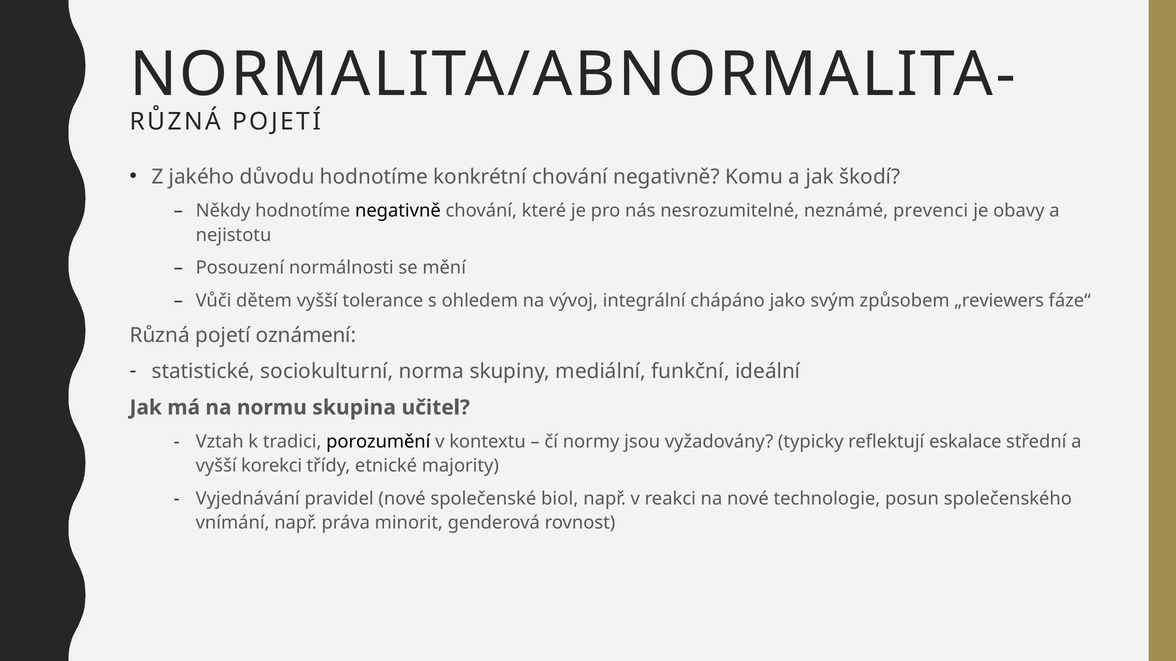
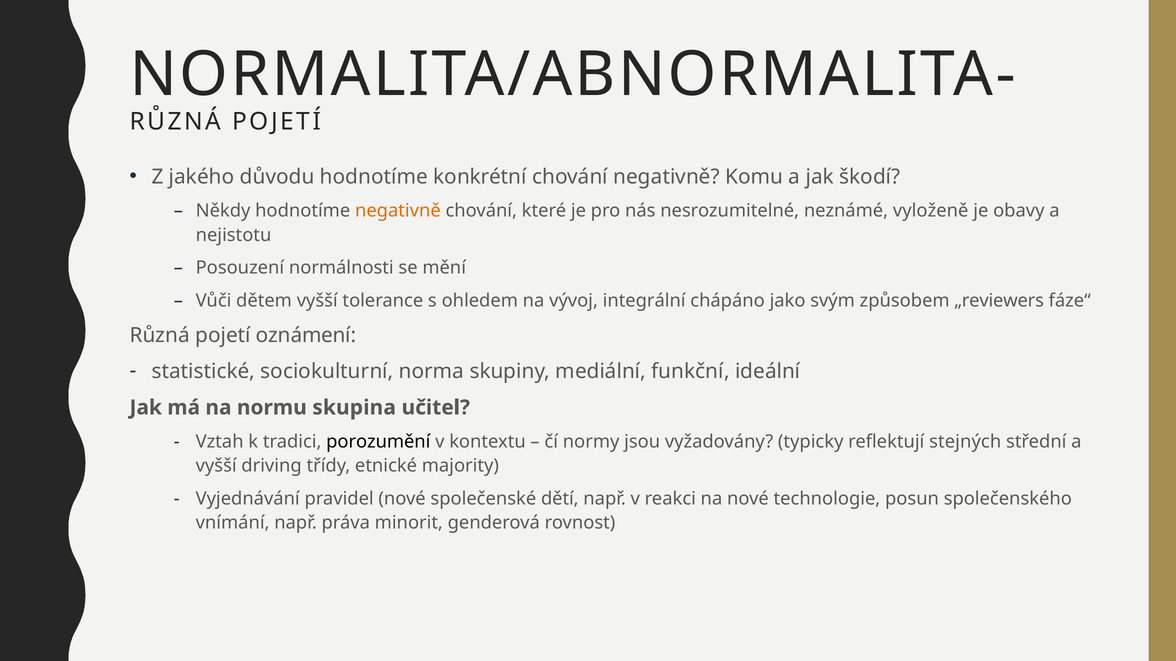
negativně colour: black -> orange (398, 211)
prevenci: prevenci -> vyloženě (931, 211)
eskalace: eskalace -> stejných (965, 442)
korekci: korekci -> driving (272, 466)
biol: biol -> dětí (560, 499)
